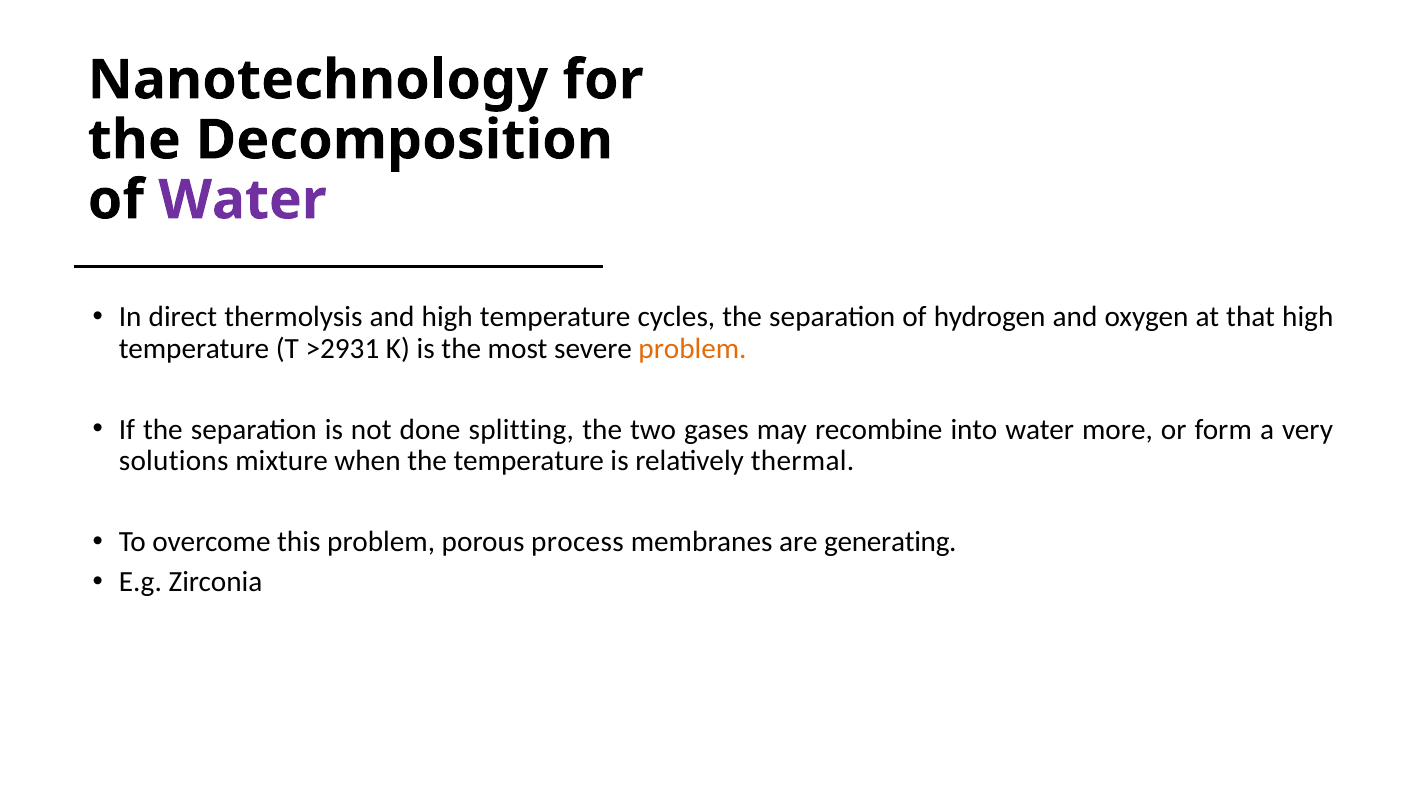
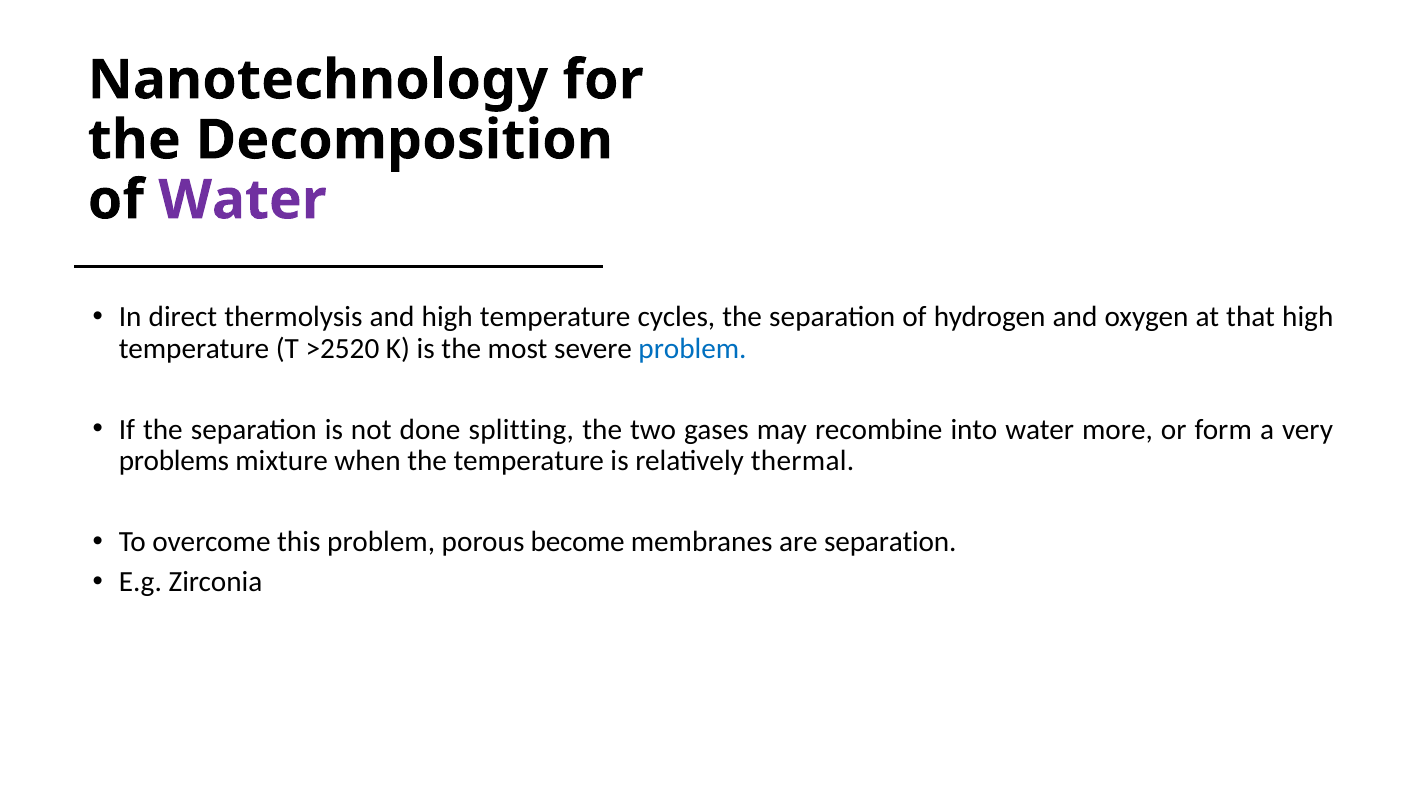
>2931: >2931 -> >2520 (342, 349)
problem colour: orange -> blue (692, 349)
solutions: solutions -> problems (174, 461)
process: process -> become (578, 542)
are generating: generating -> separation (890, 542)
